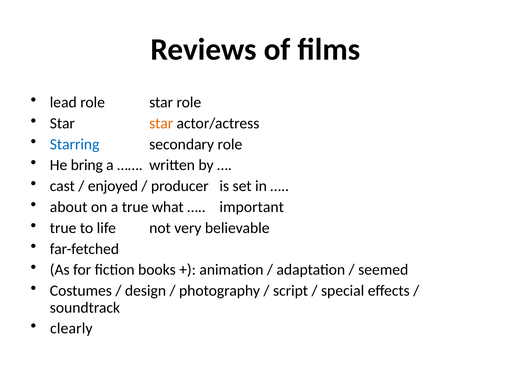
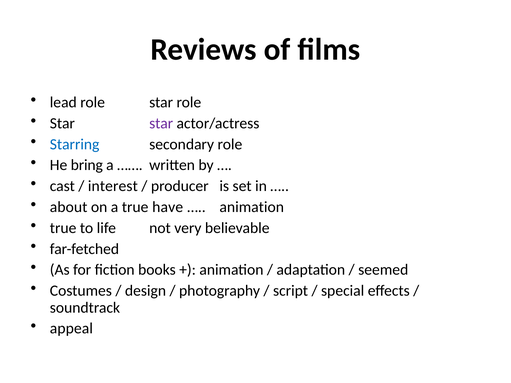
star colour: orange -> purple (161, 123)
enjoyed: enjoyed -> interest (113, 186)
what: what -> have (168, 207)
important: important -> animation (252, 207)
clearly: clearly -> appeal (71, 329)
